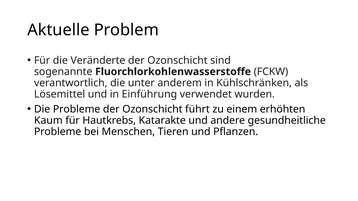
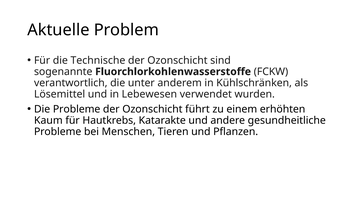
Veränderte: Veränderte -> Technische (98, 61)
Einführung: Einführung -> Lebewesen (149, 94)
